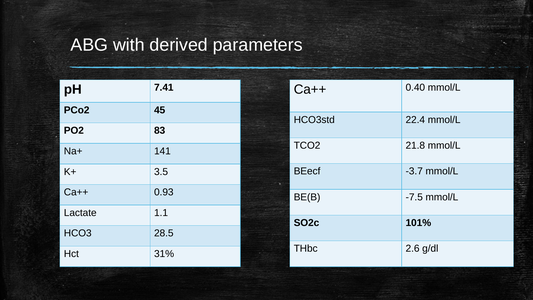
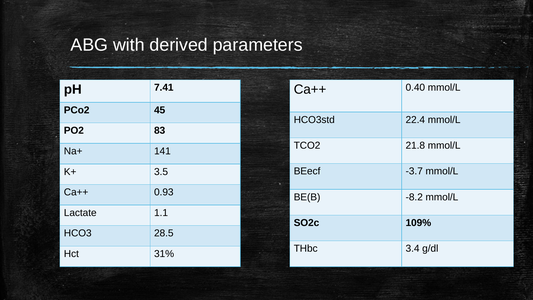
-7.5: -7.5 -> -8.2 (414, 197)
101%: 101% -> 109% (418, 223)
2.6: 2.6 -> 3.4 (413, 248)
